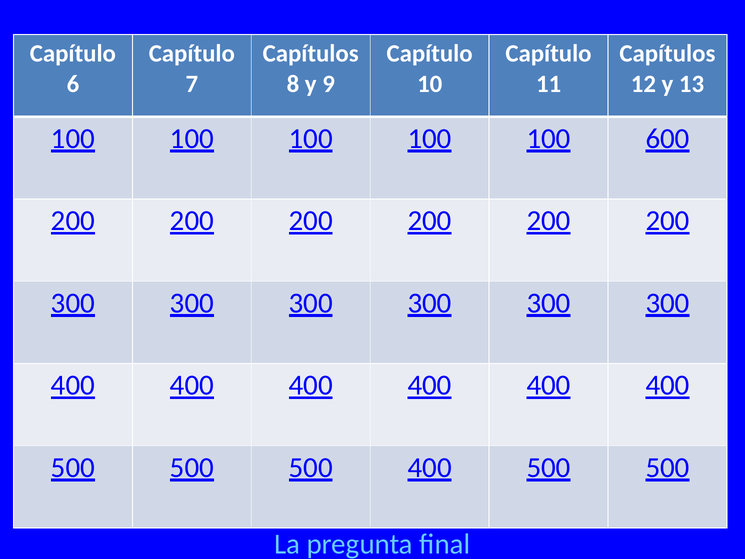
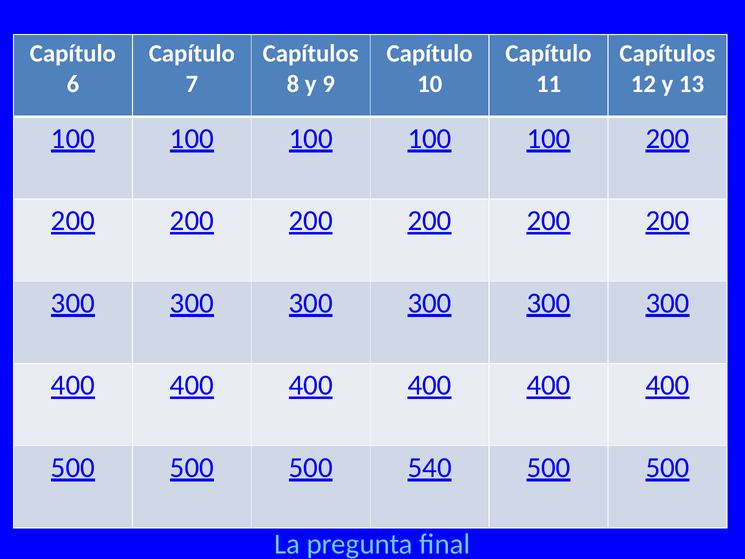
100 600: 600 -> 200 (667, 138)
500 400: 400 -> 540 (430, 467)
